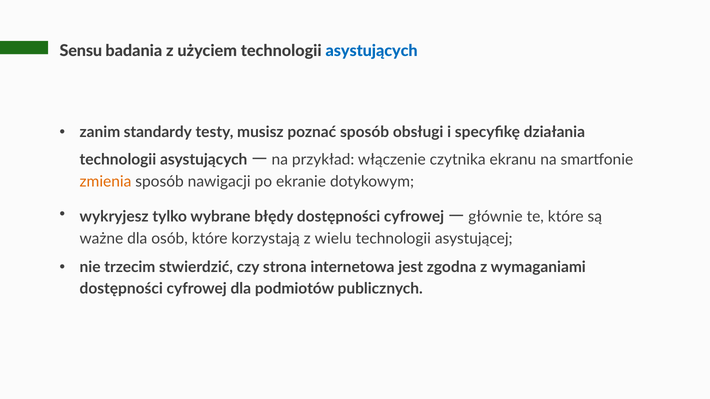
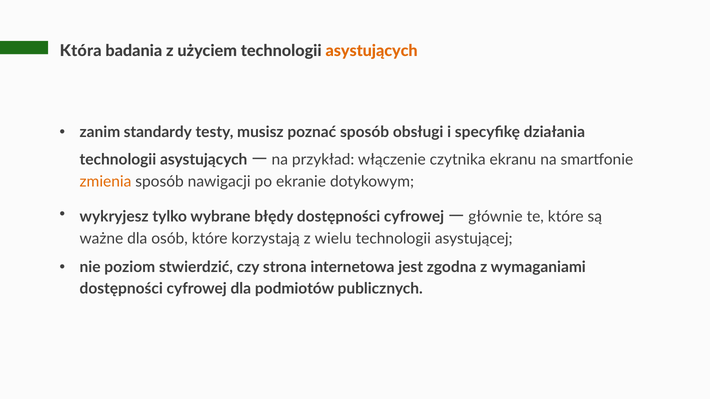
Sensu: Sensu -> Która (81, 51)
asystujących colour: blue -> orange (372, 51)
trzecim: trzecim -> poziom (130, 268)
